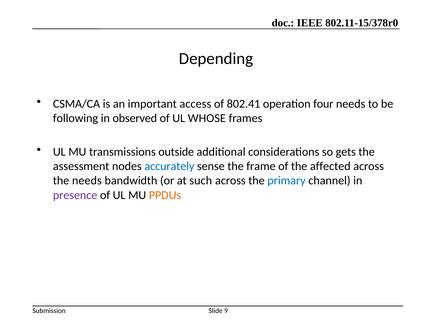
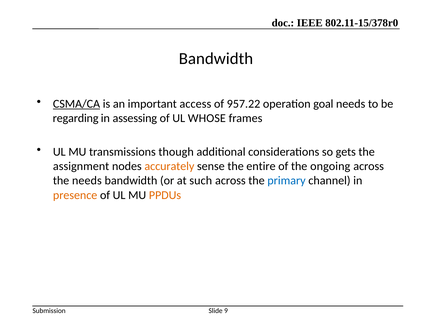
Depending: Depending -> Bandwidth (216, 59)
CSMA/CA underline: none -> present (77, 104)
802.41: 802.41 -> 957.22 (244, 104)
four: four -> goal (323, 104)
following: following -> regarding (76, 118)
observed: observed -> assessing (135, 118)
outside: outside -> though (176, 152)
assessment: assessment -> assignment (81, 166)
accurately colour: blue -> orange (169, 166)
frame: frame -> entire (261, 166)
affected: affected -> ongoing (330, 166)
presence colour: purple -> orange (75, 195)
